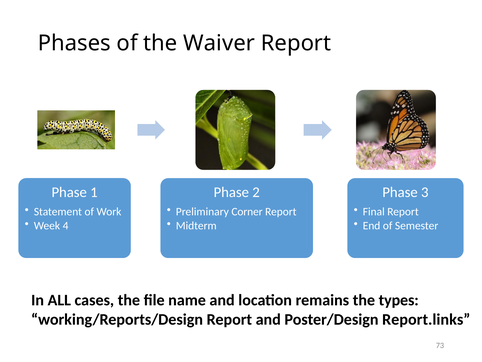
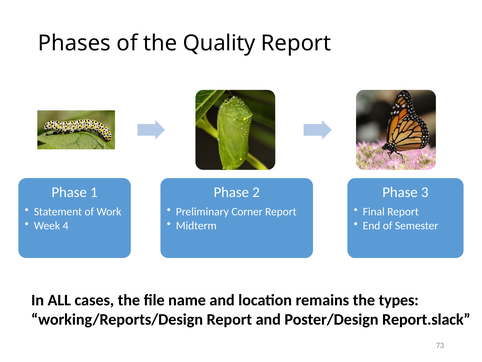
Waiver: Waiver -> Quality (219, 43)
Report.links: Report.links -> Report.slack (426, 319)
